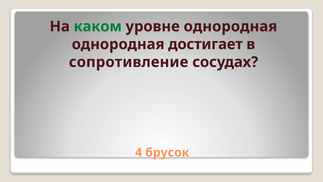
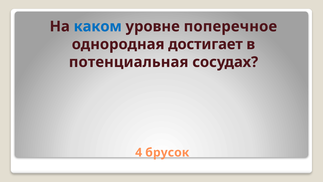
каком colour: green -> blue (98, 26)
уровне однородная: однородная -> поперечное (230, 26)
сопротивление: сопротивление -> потенциальная (129, 62)
